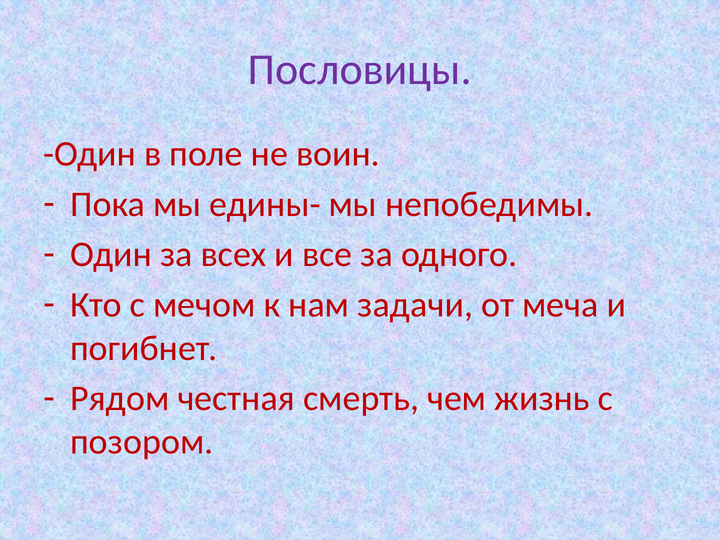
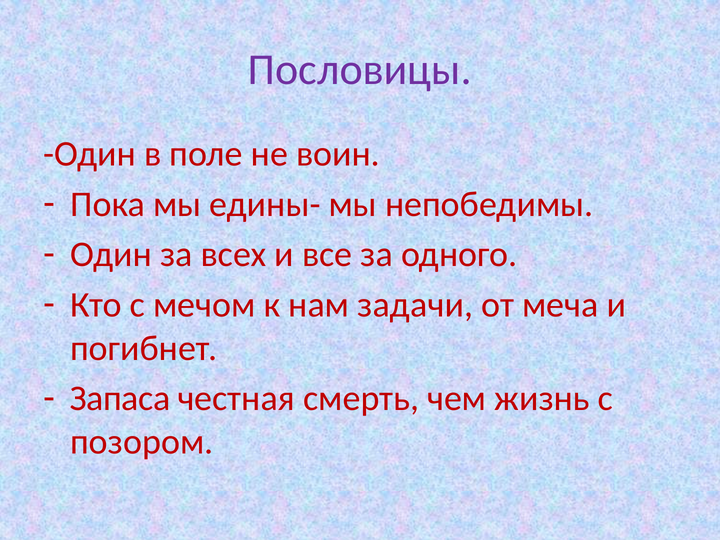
Рядом: Рядом -> Запаса (120, 399)
